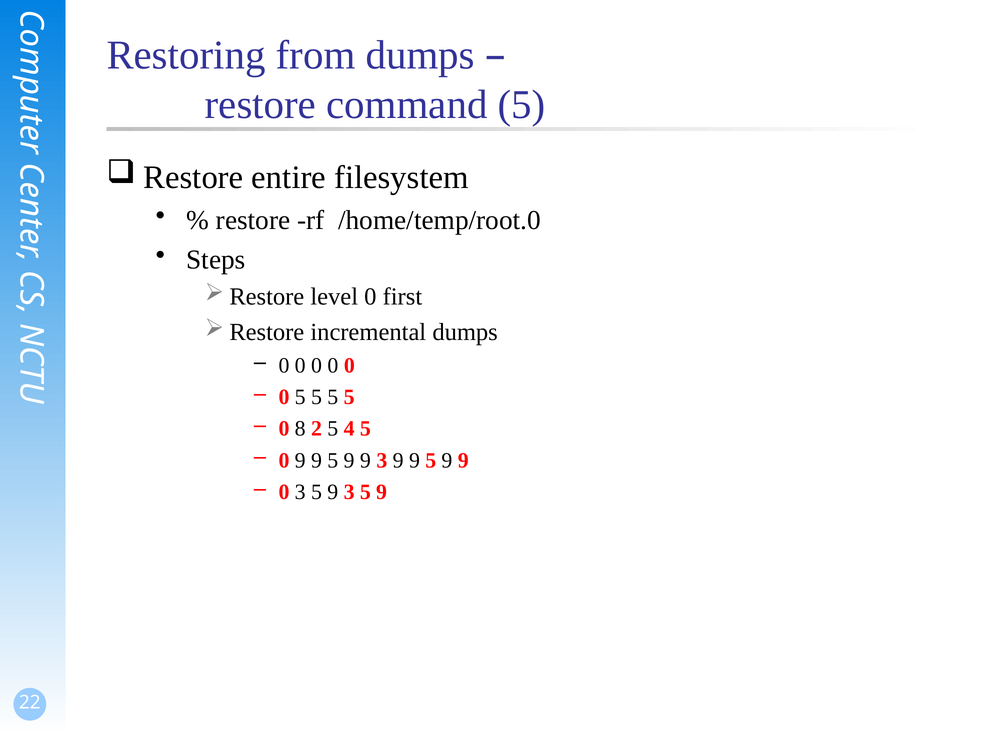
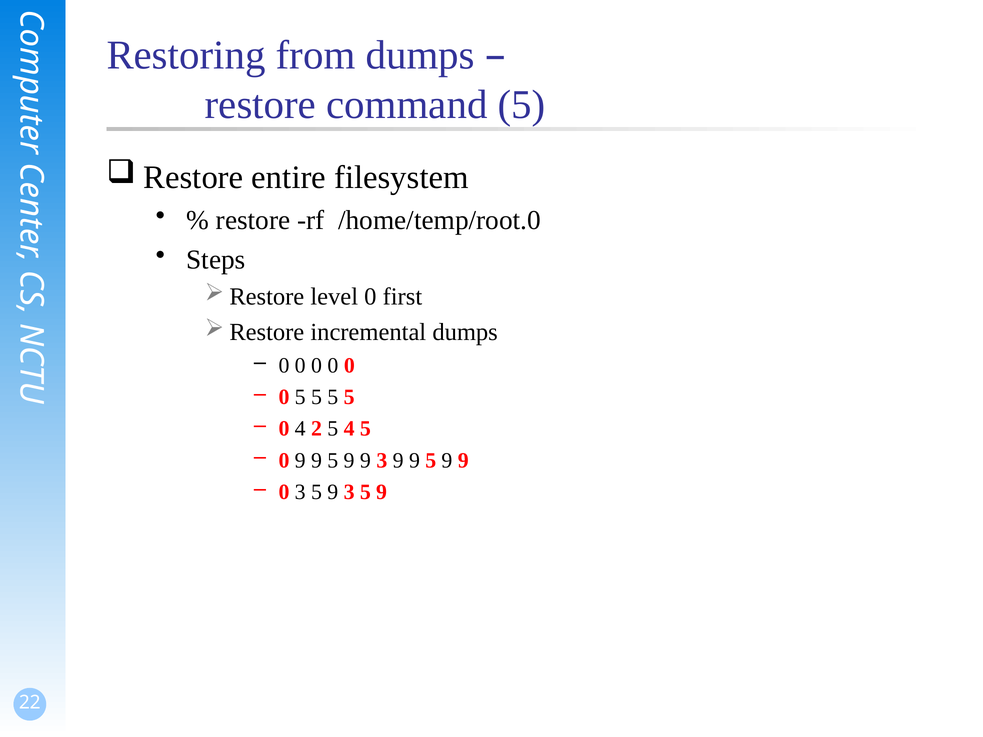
0 8: 8 -> 4 (300, 429)
